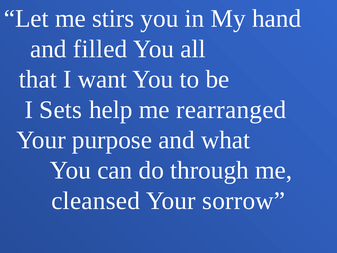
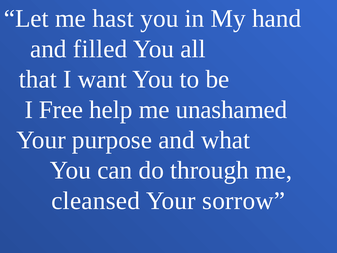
stirs: stirs -> hast (113, 19)
Sets: Sets -> Free (61, 110)
rearranged: rearranged -> unashamed (232, 110)
